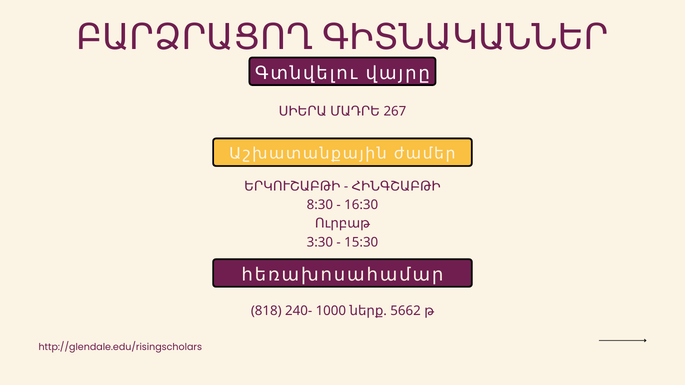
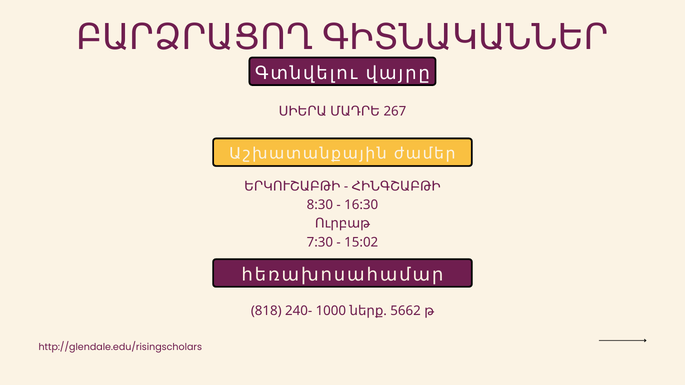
3:30: 3:30 -> 7:30 (320, 242)
15:30: 15:30 -> 15:02 (361, 242)
